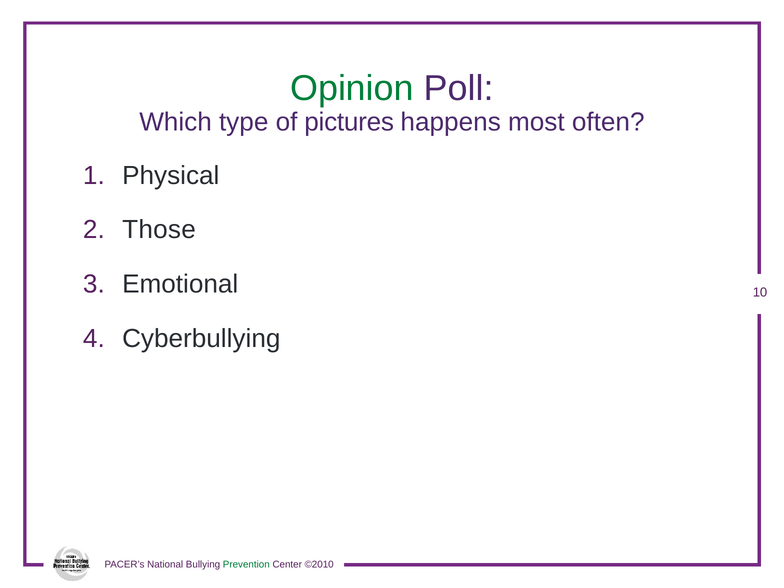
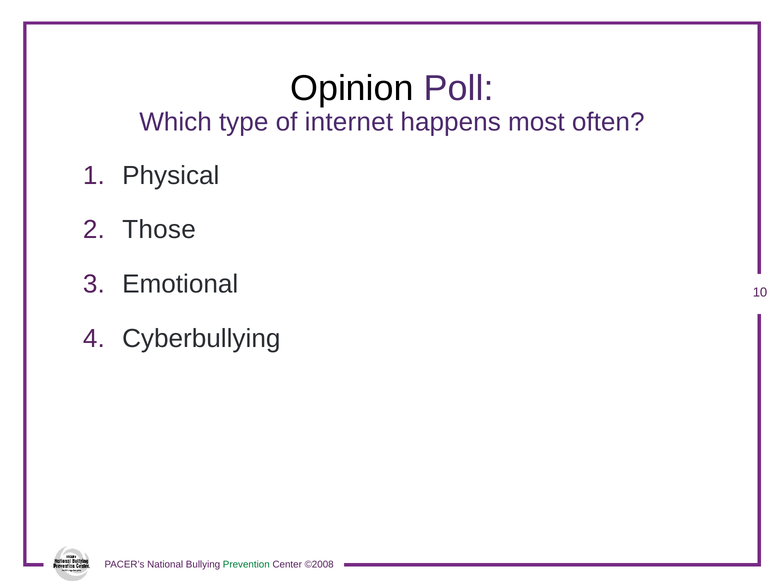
Opinion colour: green -> black (352, 88)
pictures: pictures -> internet (349, 122)
©2010: ©2010 -> ©2008 (319, 565)
